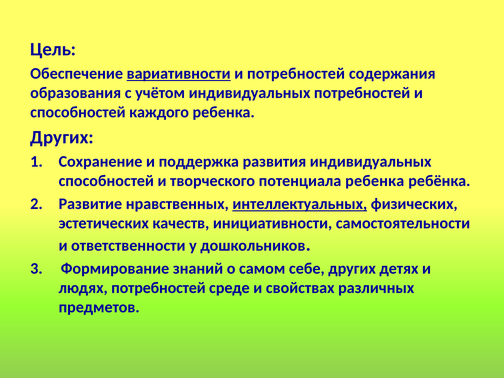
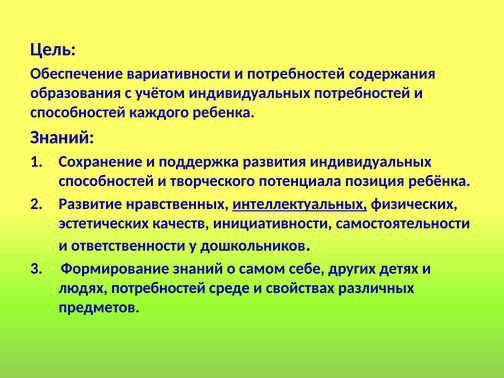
вариативности underline: present -> none (179, 74)
Других: Других -> Знаний (62, 137)
потенциала ребенка: ребенка -> позиция (375, 181)
